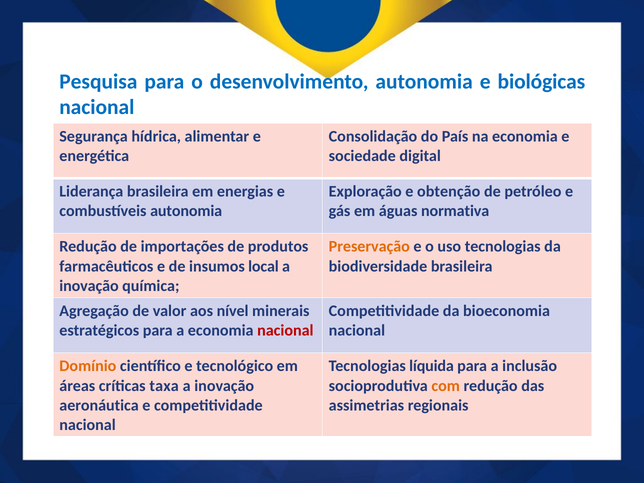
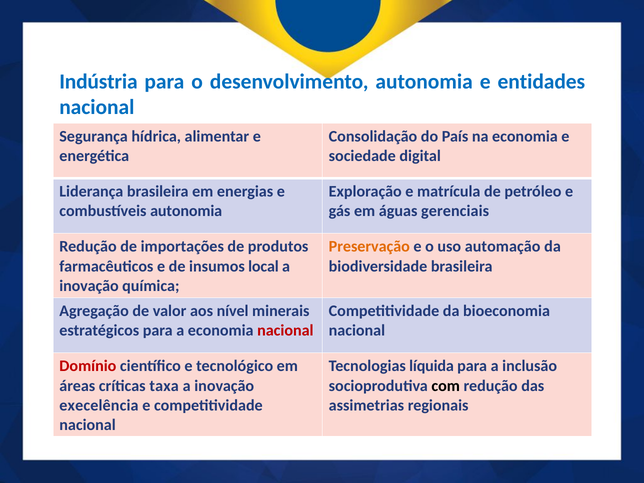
Pesquisa: Pesquisa -> Indústria (98, 81)
biológicas: biológicas -> entidades (541, 81)
obtenção: obtenção -> matrícula (449, 191)
normativa: normativa -> gerenciais (455, 211)
uso tecnologias: tecnologias -> automação (503, 247)
Domínio colour: orange -> red (88, 366)
com colour: orange -> black (446, 386)
aeronáutica: aeronáutica -> execelência (99, 405)
